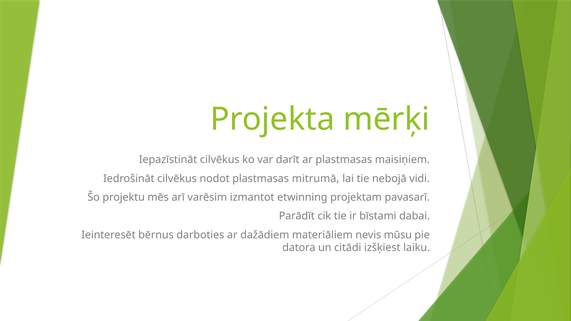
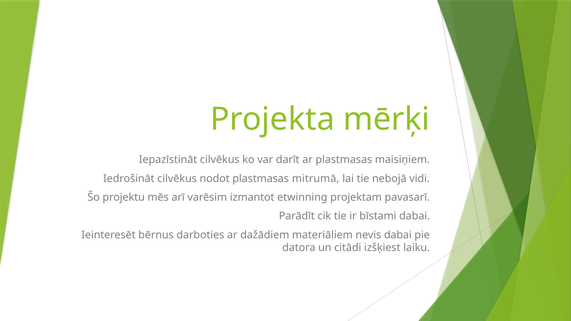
nevis mūsu: mūsu -> dabai (398, 235)
